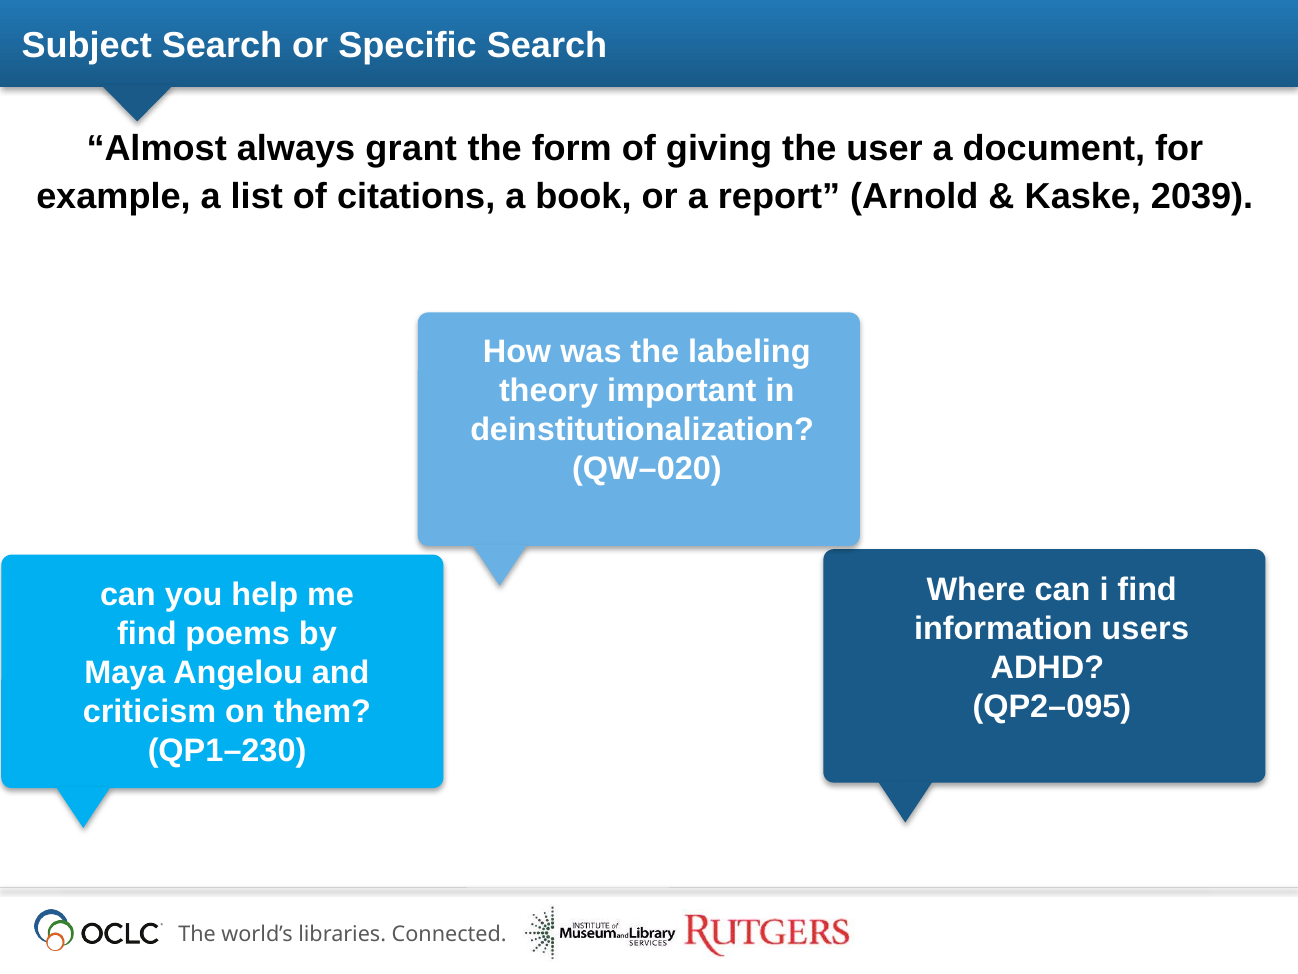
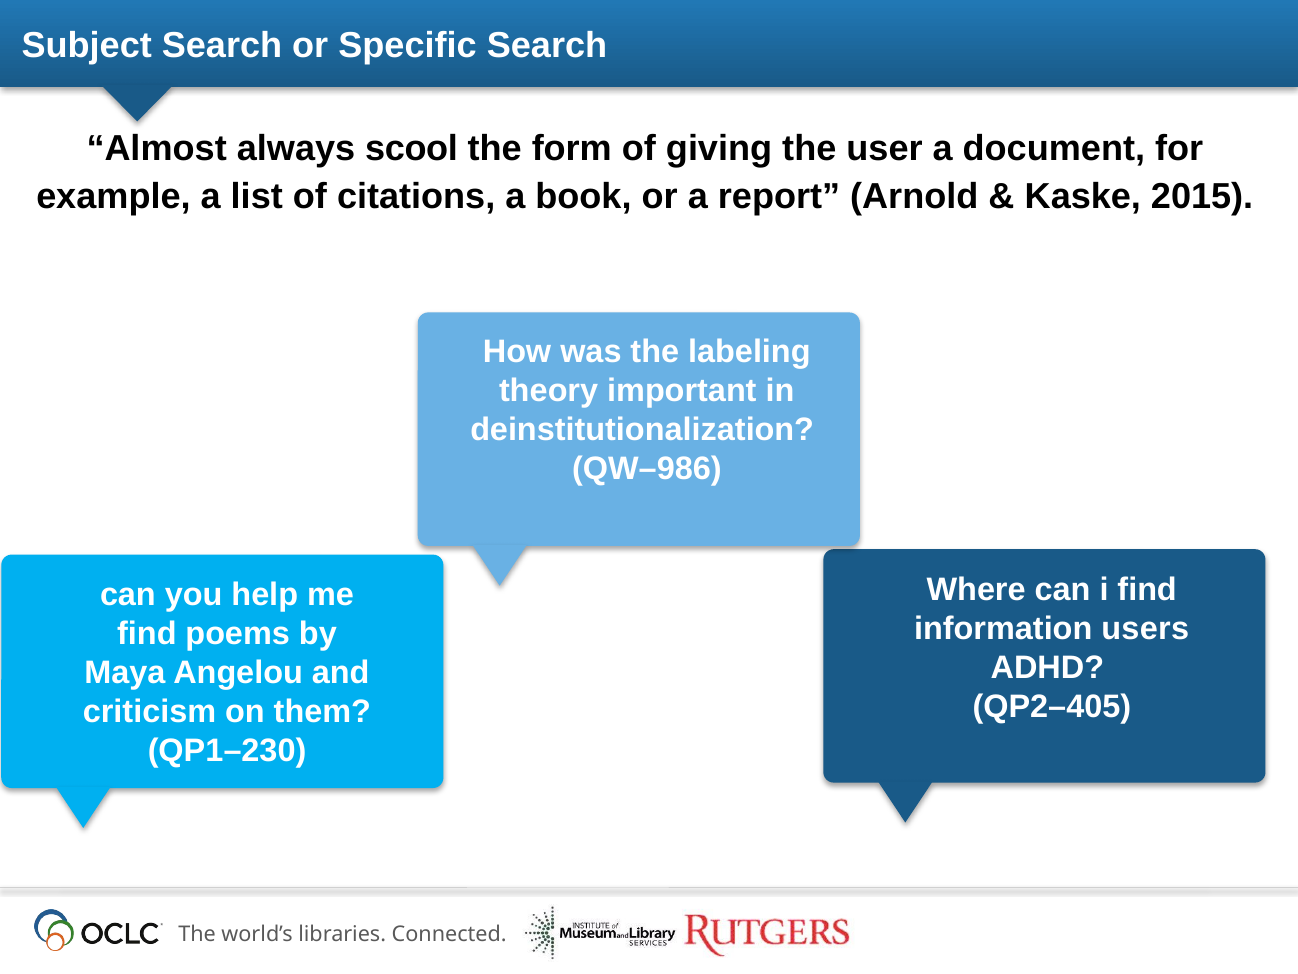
grant: grant -> scool (411, 149)
2039: 2039 -> 2015 (1202, 196)
QW–020: QW–020 -> QW–986 (647, 468)
QP2–095: QP2–095 -> QP2–405 (1052, 706)
